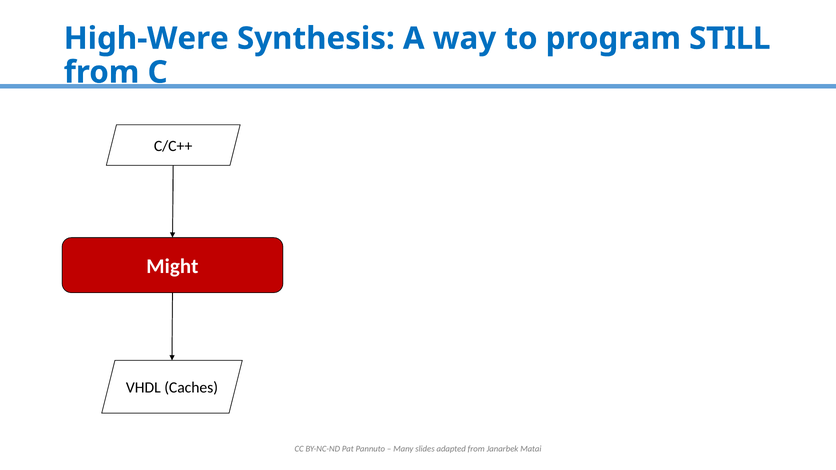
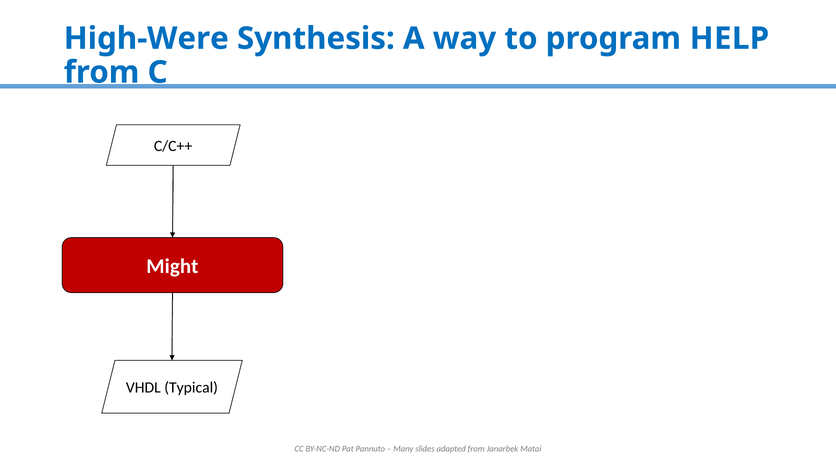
STILL: STILL -> HELP (729, 39)
Caches: Caches -> Typical (191, 388)
